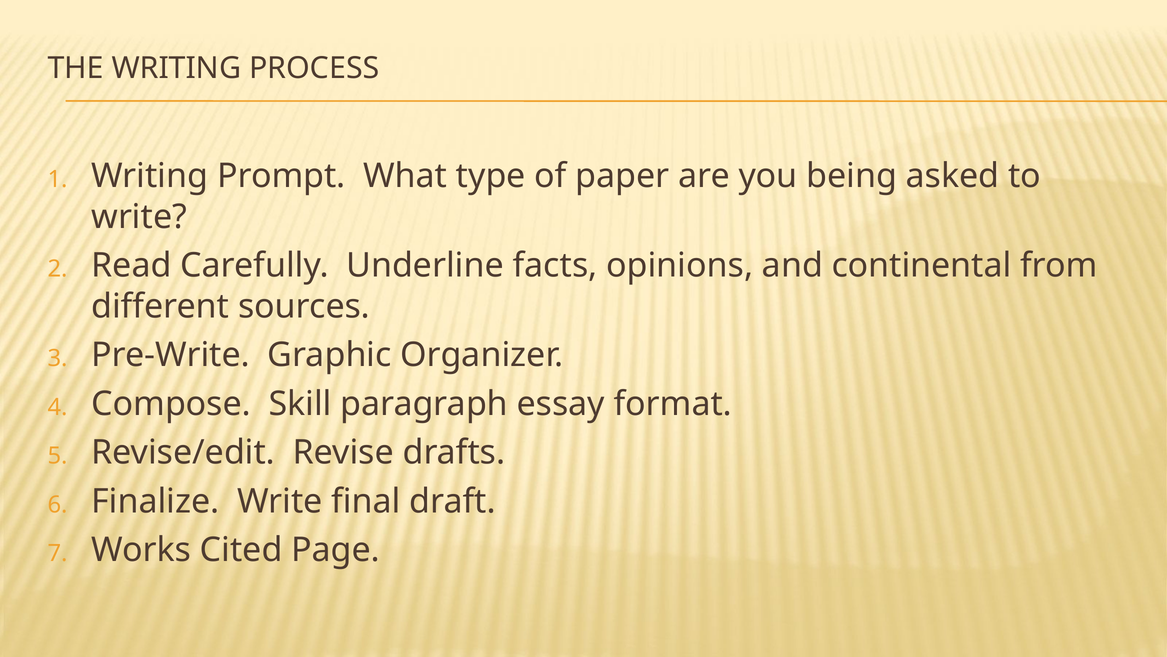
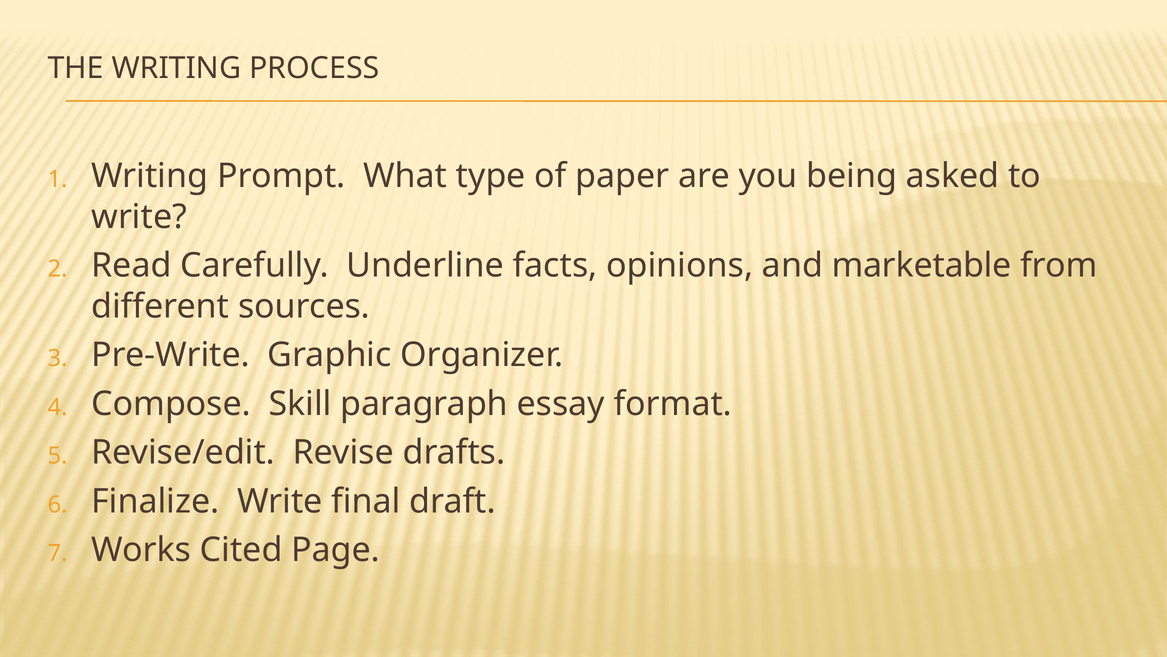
continental: continental -> marketable (922, 265)
